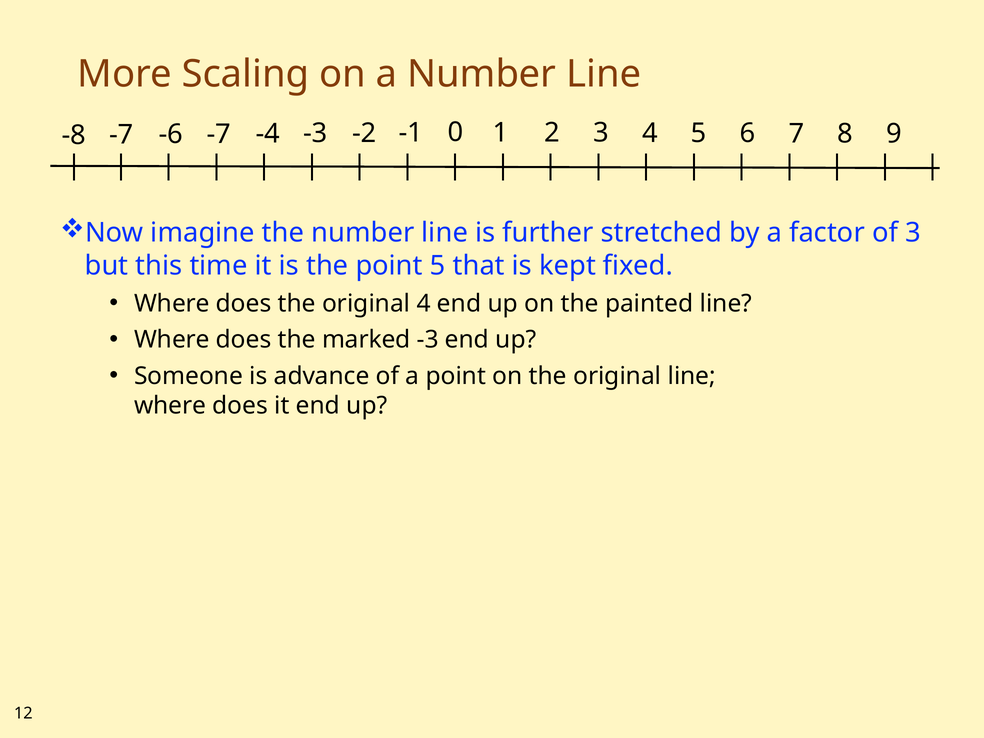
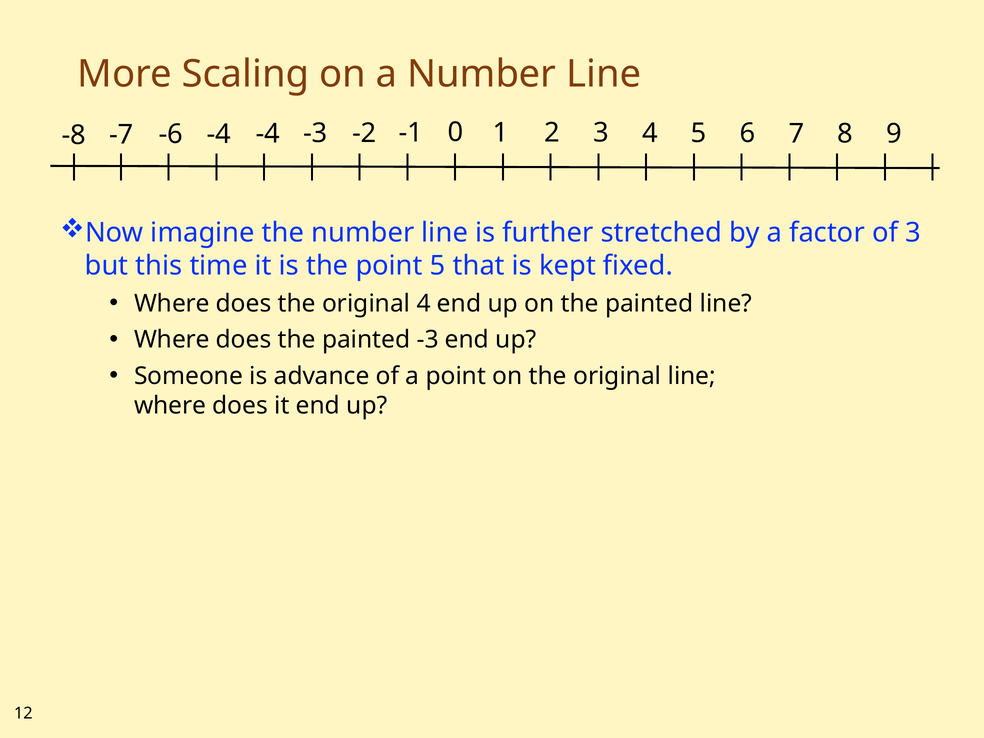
-7: -7 -> -4 (219, 134)
does the marked: marked -> painted (366, 340)
